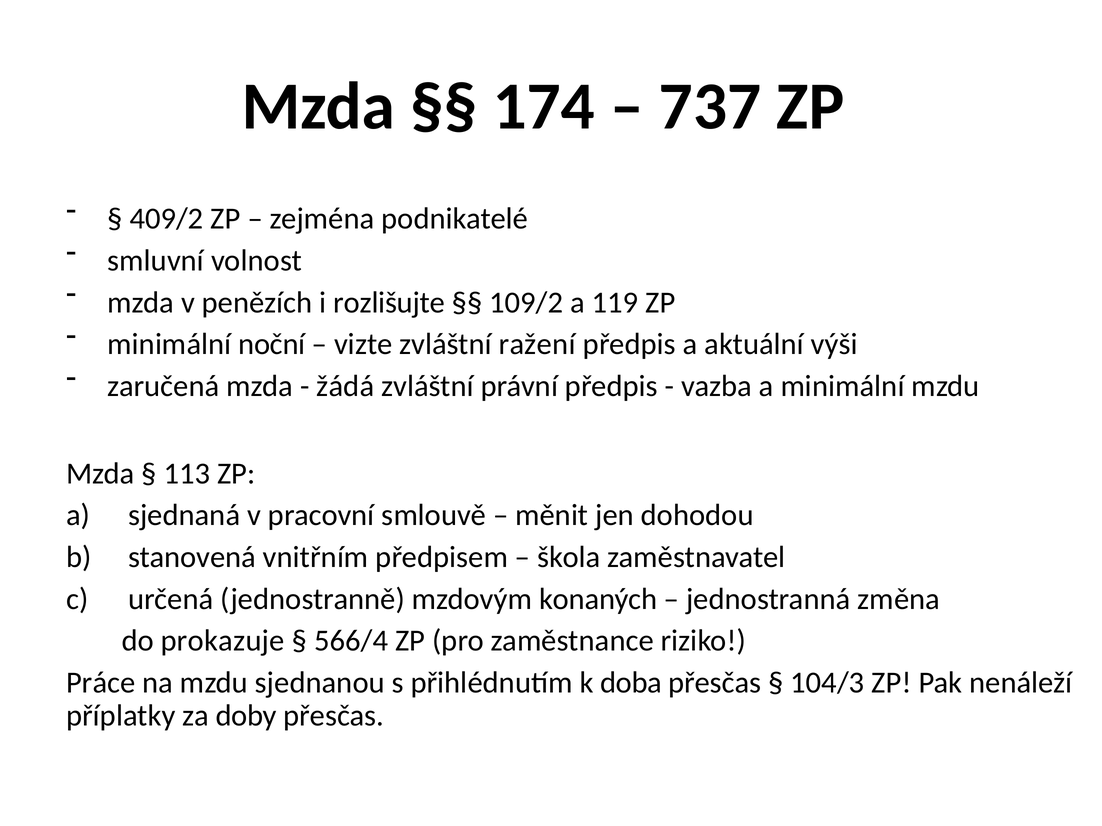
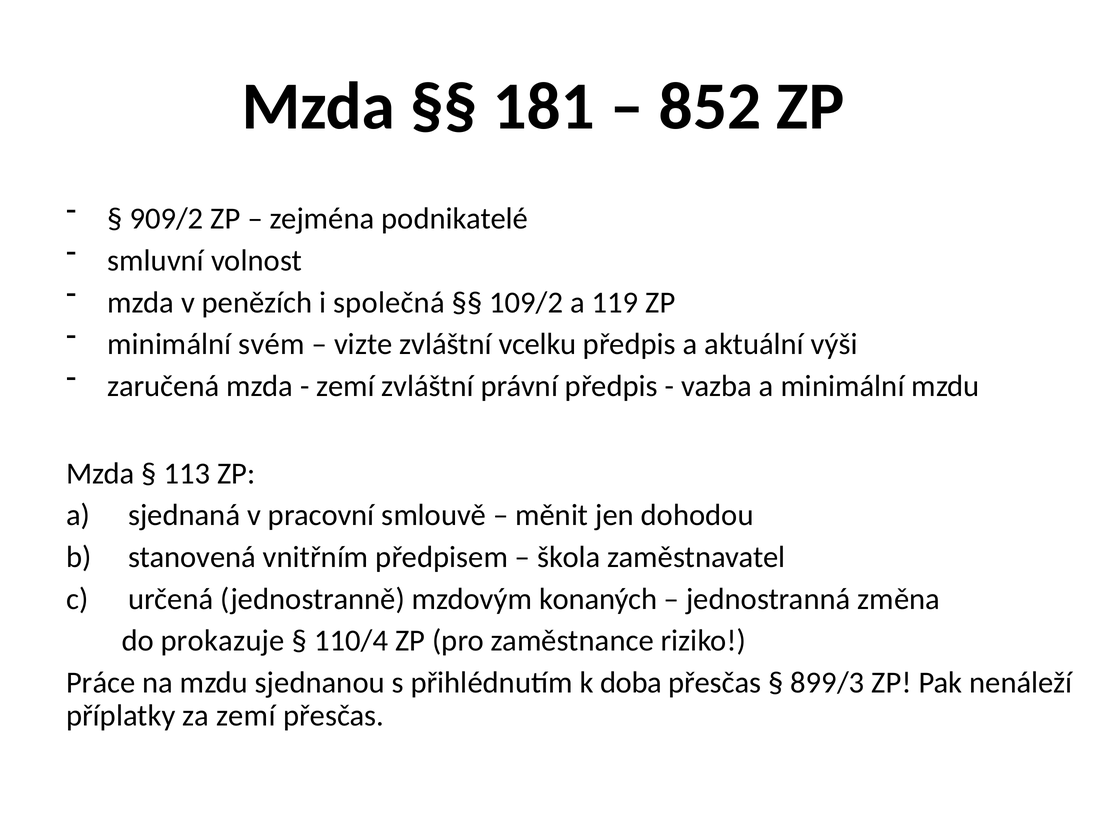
174: 174 -> 181 (544, 107)
737: 737 -> 852 (710, 107)
409/2: 409/2 -> 909/2 (167, 219)
rozlišujte: rozlišujte -> společná (389, 303)
noční: noční -> svém (272, 344)
ražení: ražení -> vcelku (537, 344)
žádá: žádá -> zemí (345, 386)
566/4: 566/4 -> 110/4 (351, 641)
104/3: 104/3 -> 899/3 (827, 683)
za doby: doby -> zemí (246, 716)
